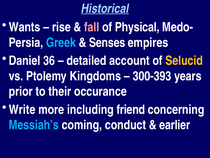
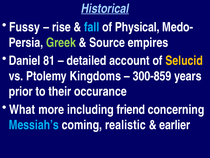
Wants: Wants -> Fussy (24, 27)
fall colour: pink -> light blue (92, 27)
Greek colour: light blue -> light green (61, 43)
Senses: Senses -> Source (107, 43)
36: 36 -> 81 (49, 61)
300-393: 300-393 -> 300-859 (152, 76)
Write: Write -> What (22, 109)
conduct: conduct -> realistic (125, 125)
